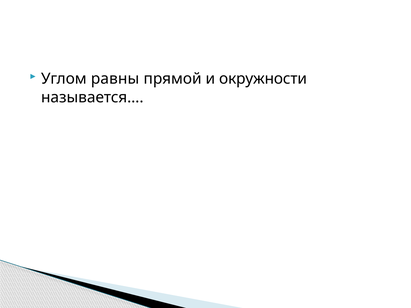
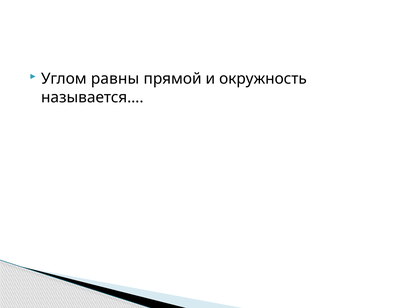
окружности: окружности -> окружность (263, 79)
